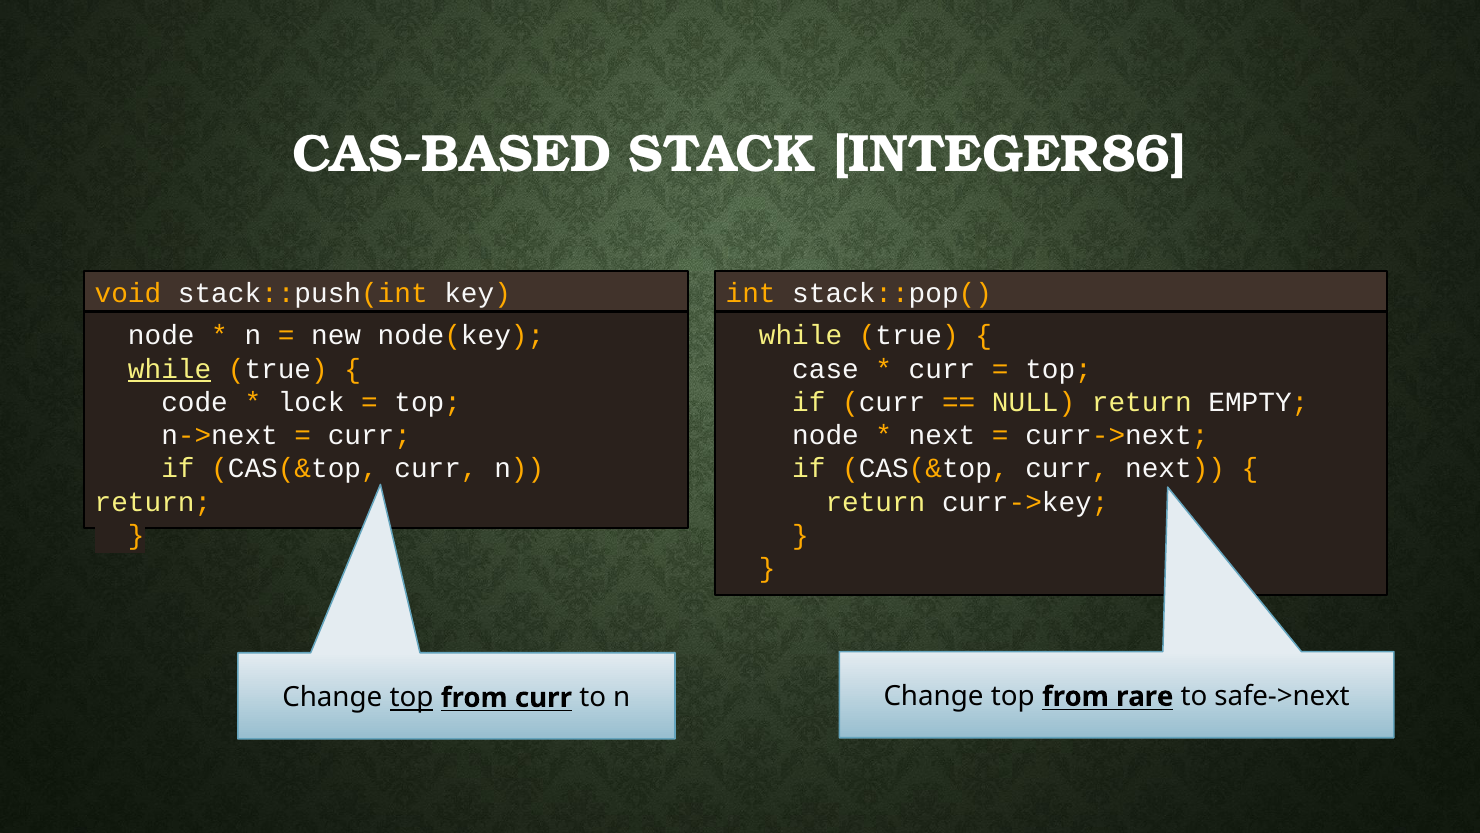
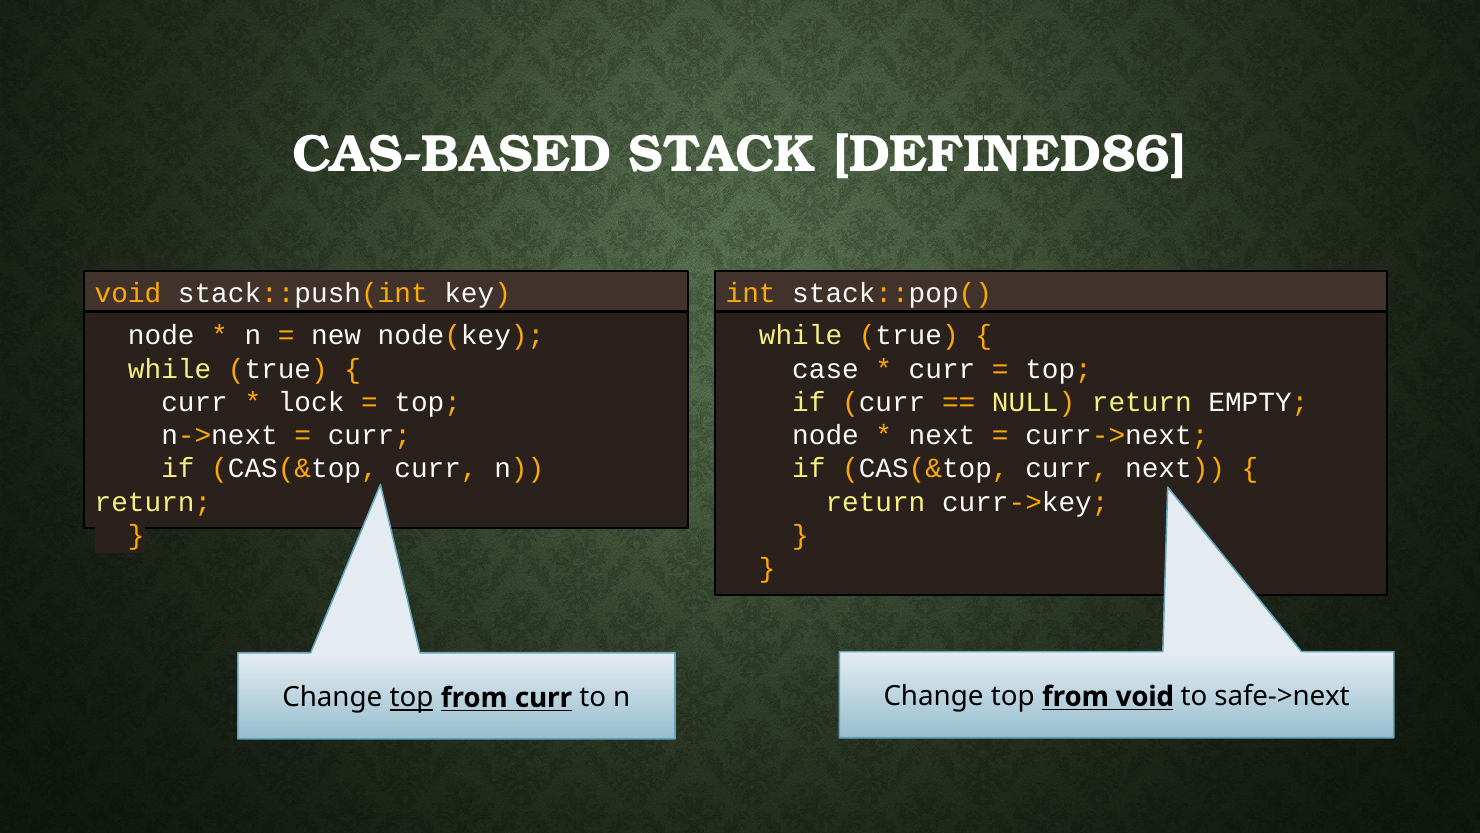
INTEGER86: INTEGER86 -> DEFINED86 (1010, 154)
while underline: present -> none (170, 369)
code: code -> curr (195, 402)
from rare: rare -> void (1145, 696)
